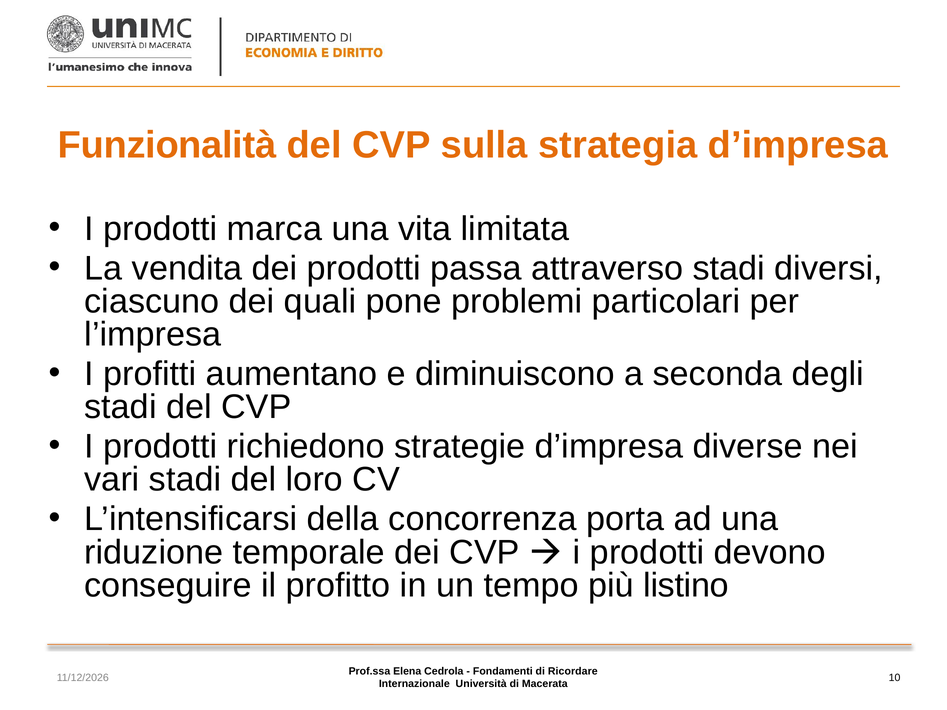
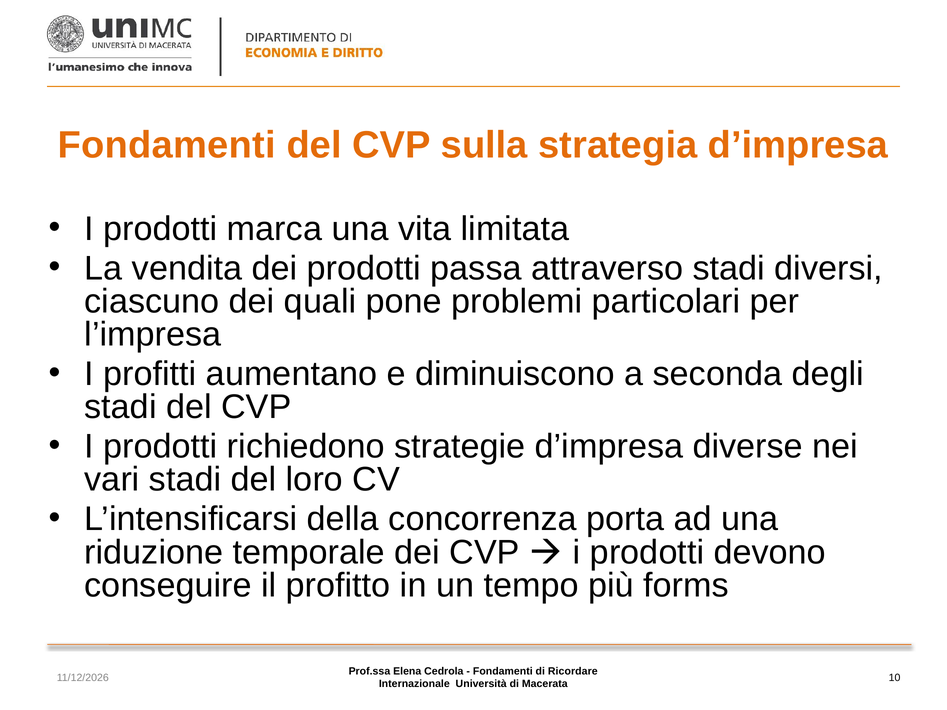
Funzionalità: Funzionalità -> Fondamenti (167, 145)
listino: listino -> forms (686, 586)
